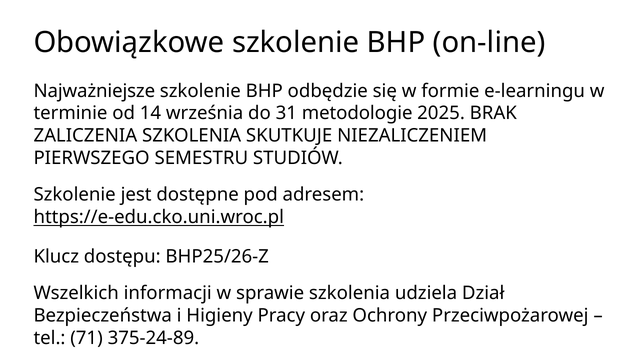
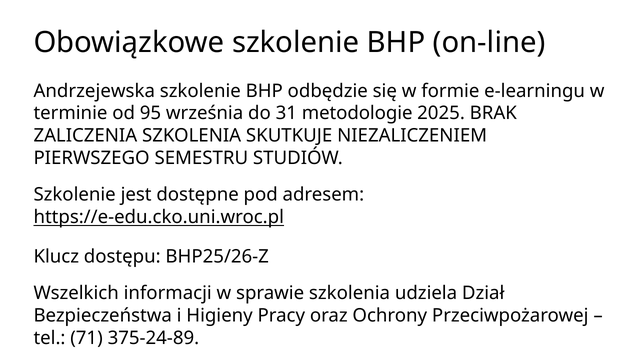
Najważniejsze: Najważniejsze -> Andrzejewska (94, 91)
14: 14 -> 95 (150, 113)
